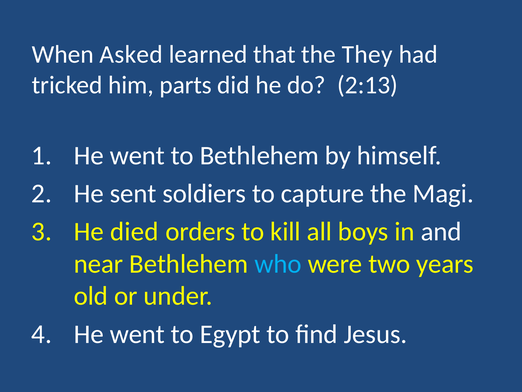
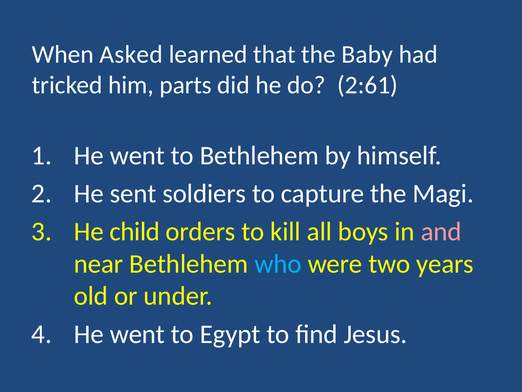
They: They -> Baby (367, 54)
2:13: 2:13 -> 2:61 (368, 85)
died: died -> child (135, 231)
and colour: white -> pink (441, 231)
